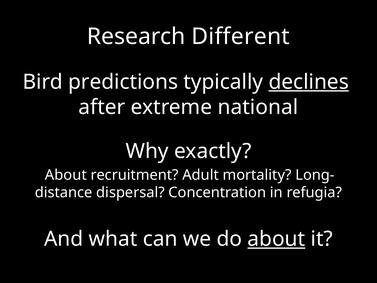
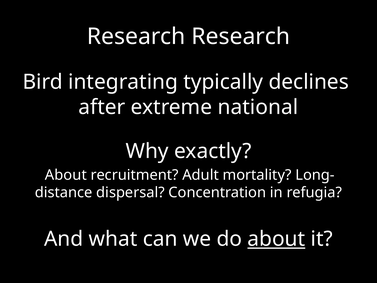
Research Different: Different -> Research (241, 36)
predictions: predictions -> integrating (123, 82)
declines underline: present -> none (309, 82)
